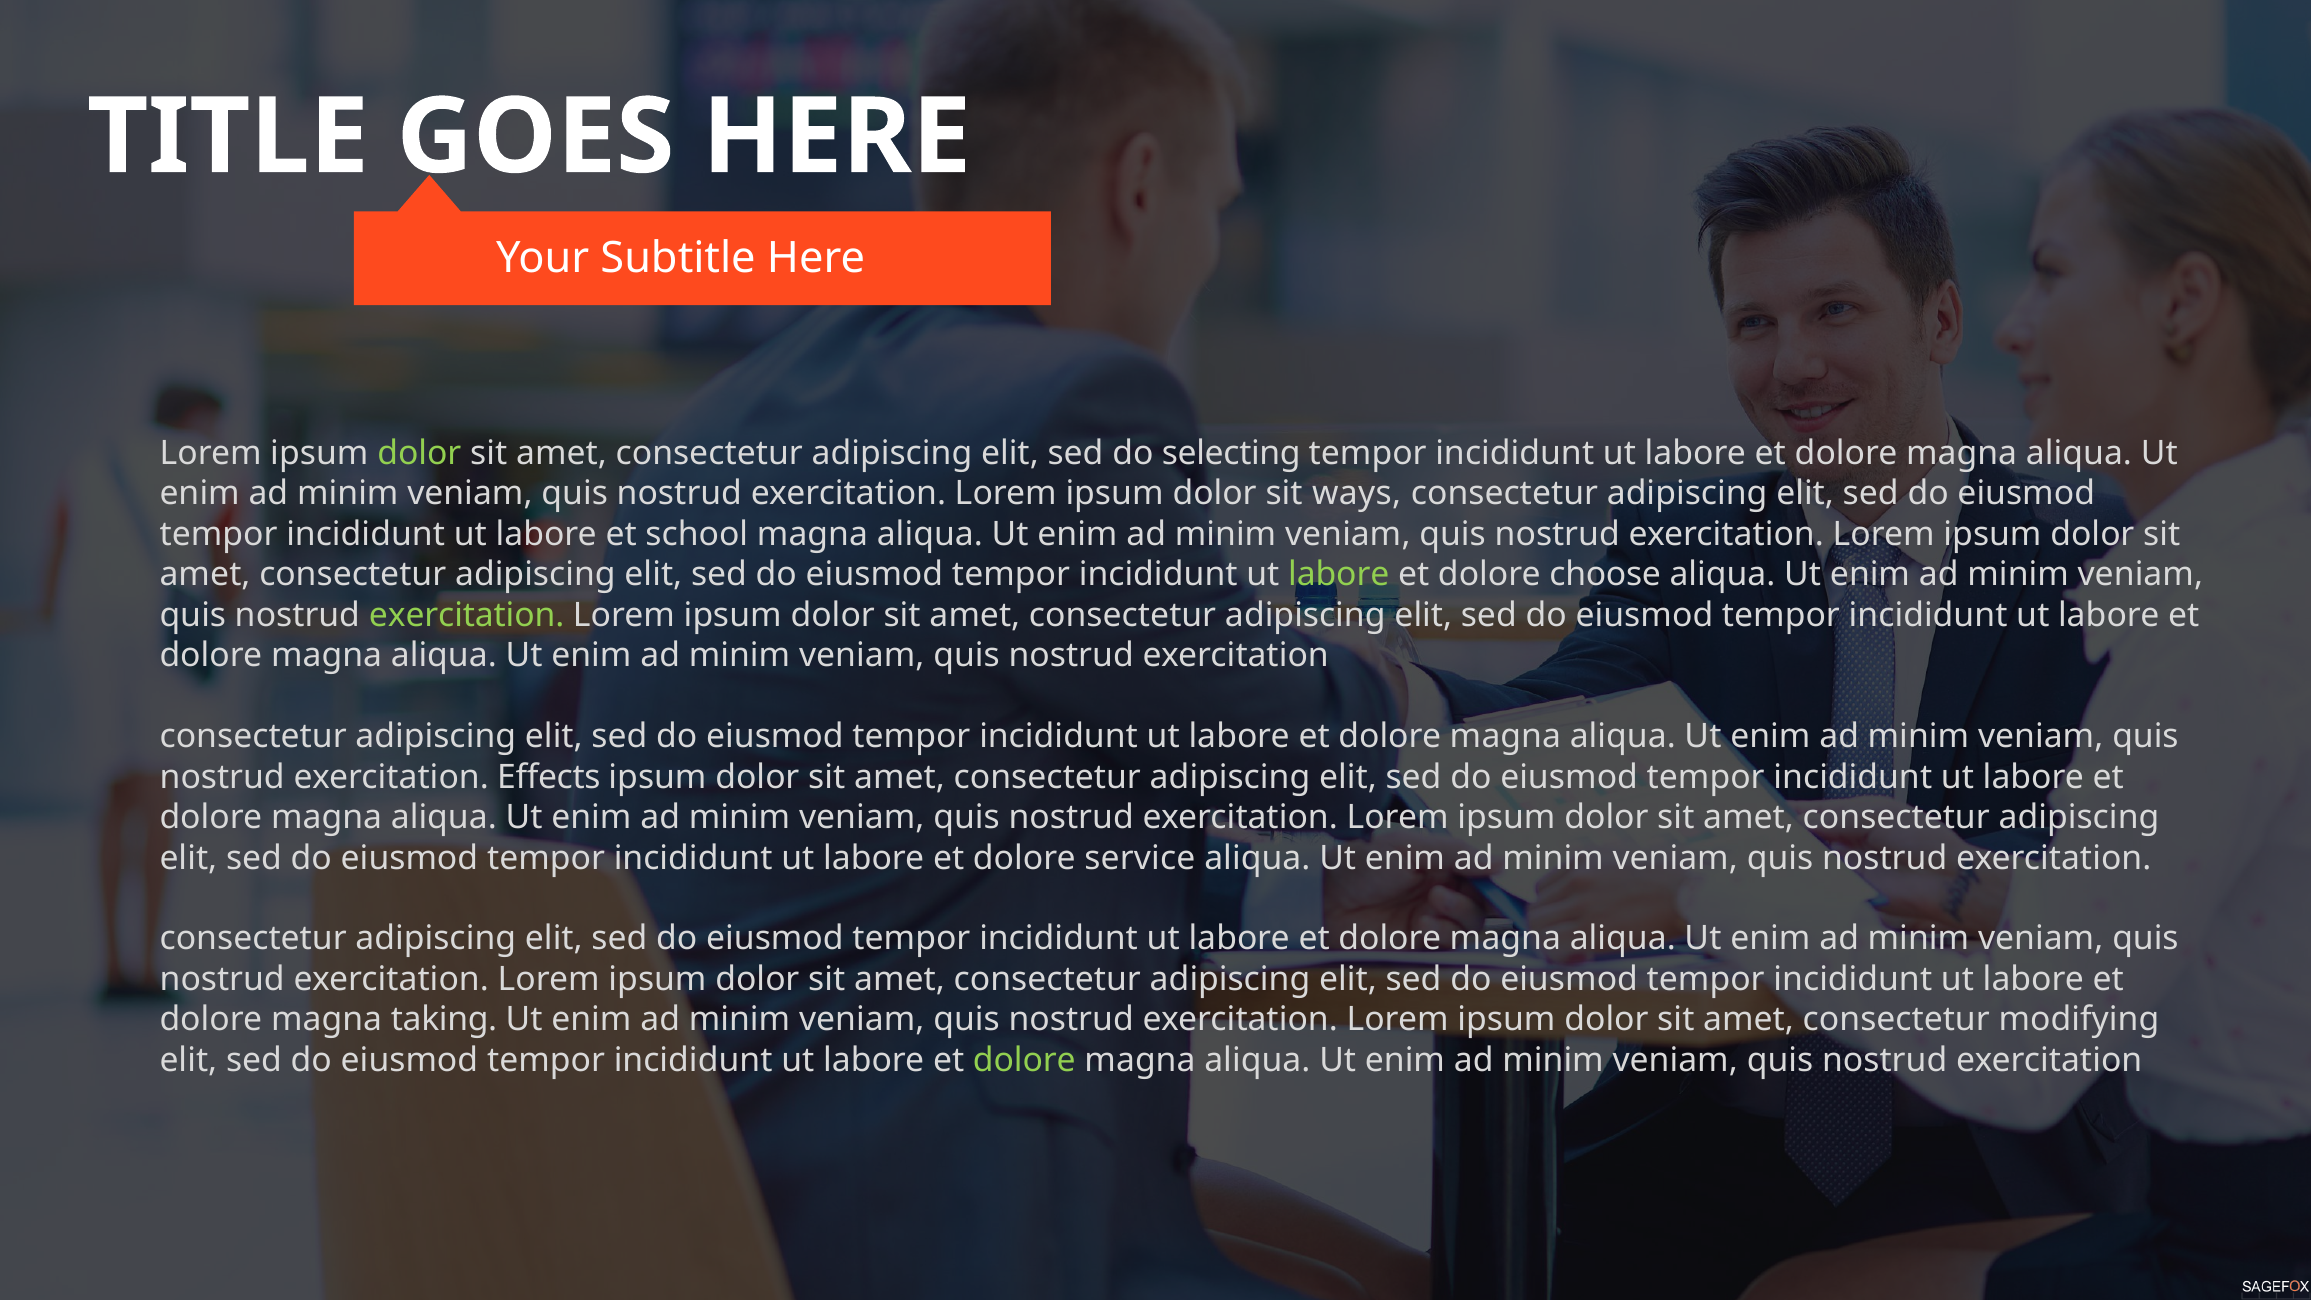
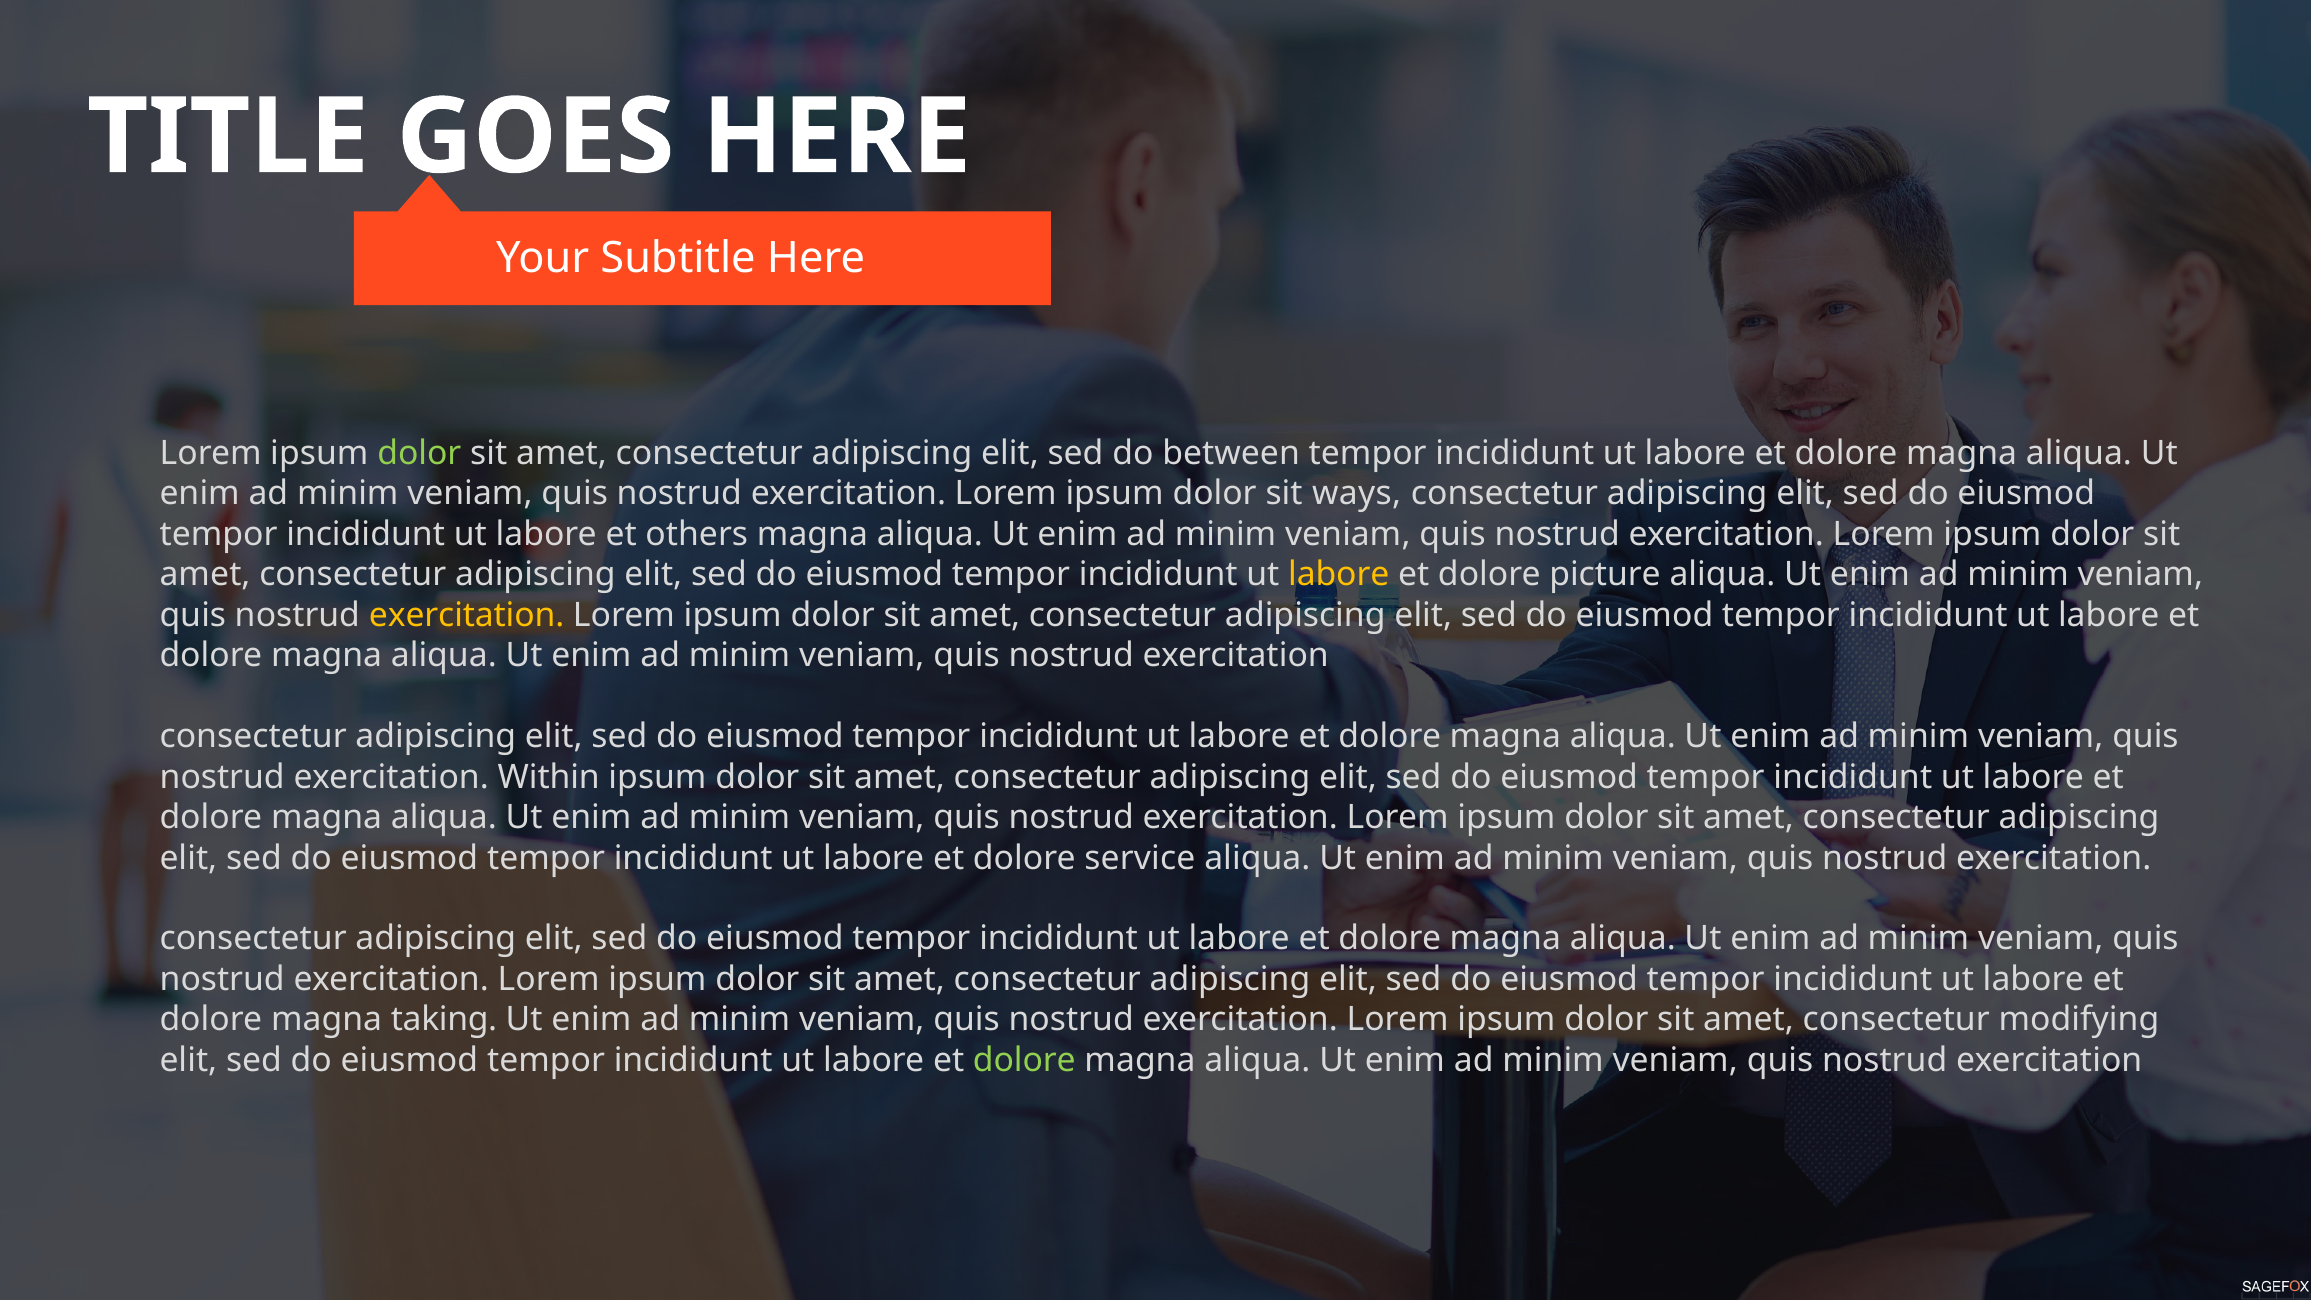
selecting: selecting -> between (1231, 453)
school: school -> others (697, 534)
labore colour: light green -> yellow (1339, 575)
choose: choose -> picture (1605, 575)
exercitation colour: light green -> yellow (467, 615)
Effects: Effects -> Within (549, 777)
